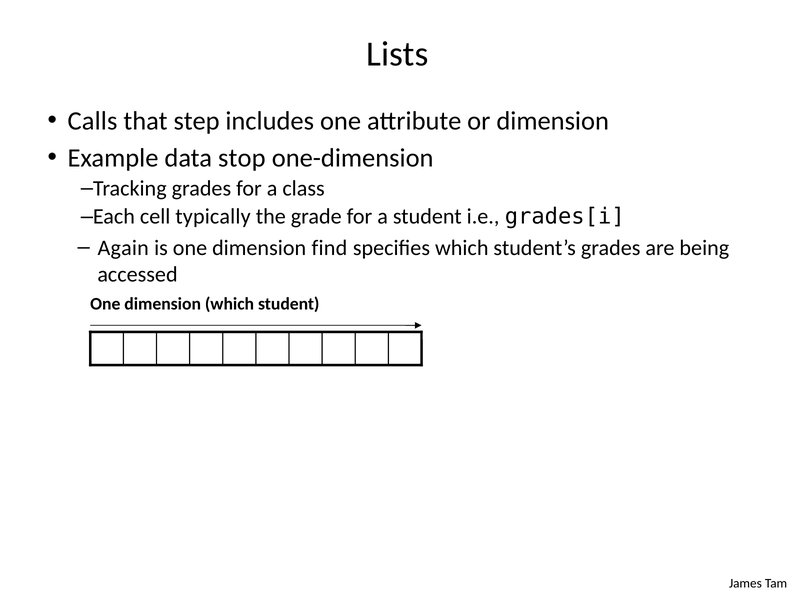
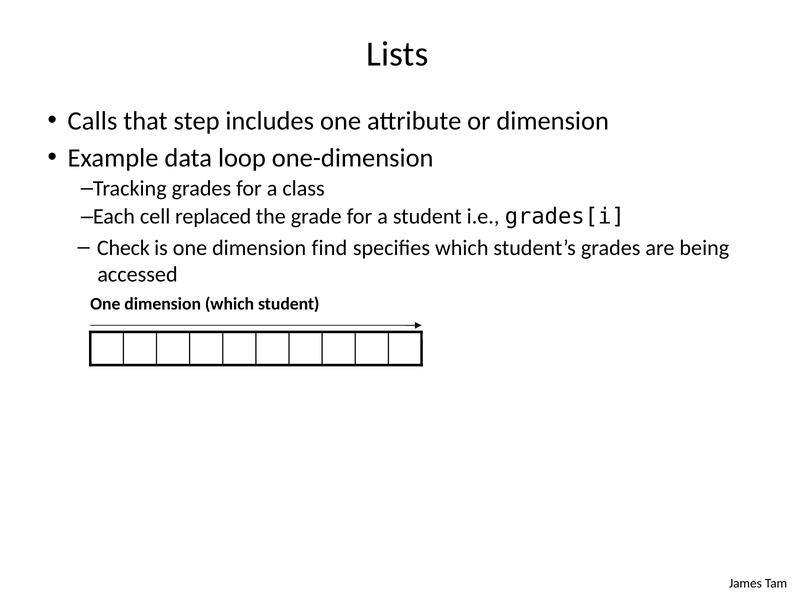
stop: stop -> loop (242, 158)
typically: typically -> replaced (213, 217)
Again: Again -> Check (123, 248)
